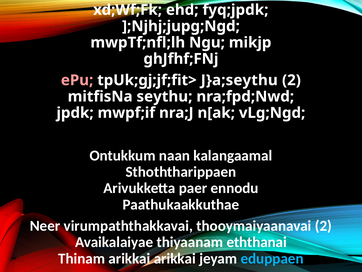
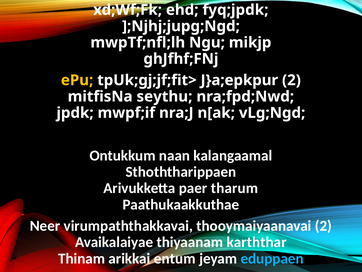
ePu colour: pink -> yellow (77, 80)
J}a;seythu: J}a;seythu -> J}a;epkpur (239, 80)
ennodu: ennodu -> tharum (234, 188)
eththanai: eththanai -> karththar (257, 242)
arikkai arikkai: arikkai -> entum (175, 258)
